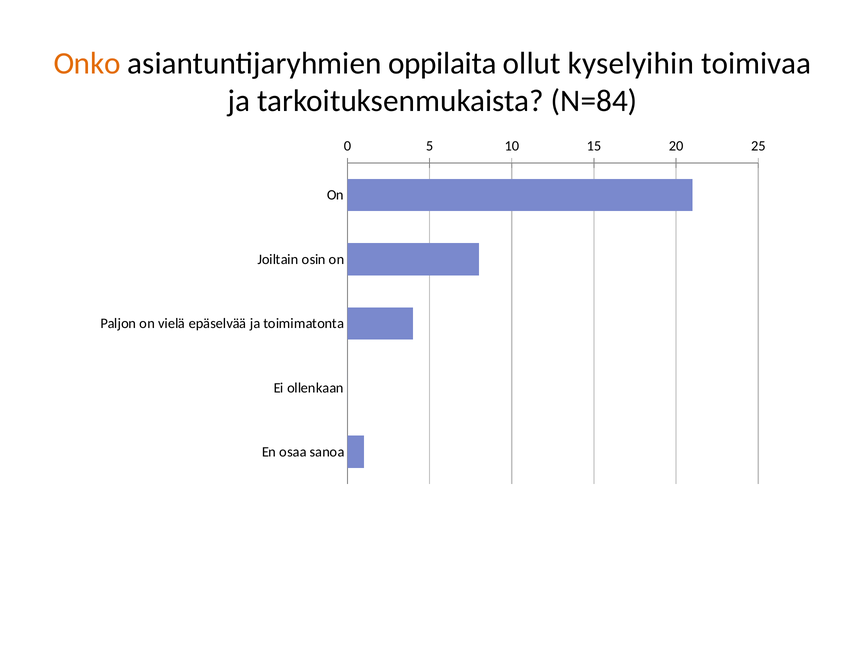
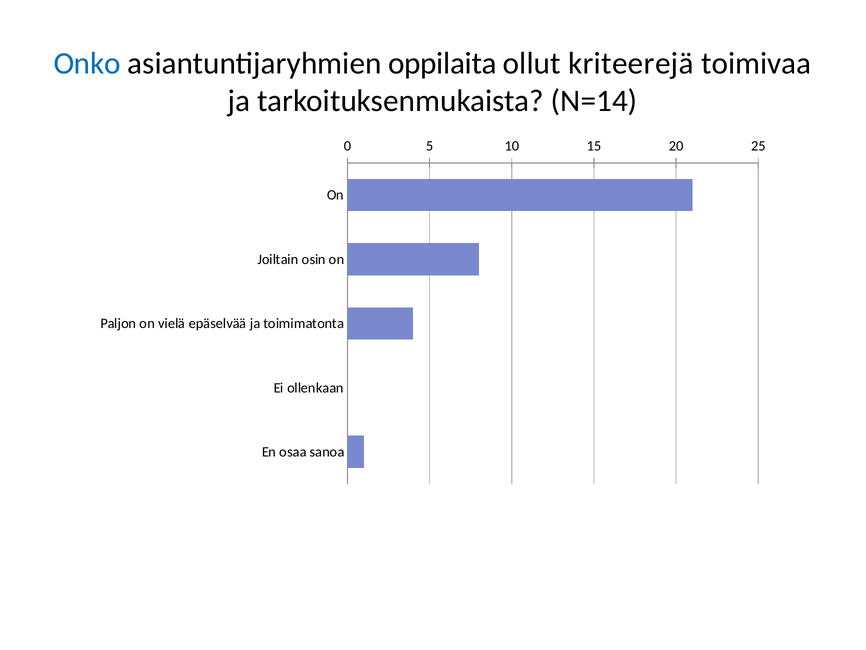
Onko colour: orange -> blue (87, 64)
kyselyihin: kyselyihin -> kriteerejä (631, 64)
N=84: N=84 -> N=14 (594, 101)
